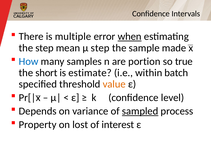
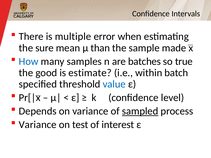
when underline: present -> none (130, 37)
the step: step -> sure (45, 48)
μ step: step -> than (100, 48)
portion: portion -> batches (144, 61)
short: short -> good (46, 73)
value colour: orange -> blue (114, 84)
Property: Property -> Variance (38, 125)
lost: lost -> test (80, 125)
